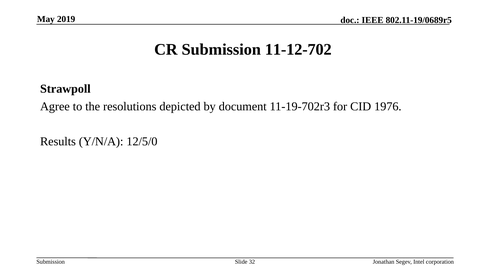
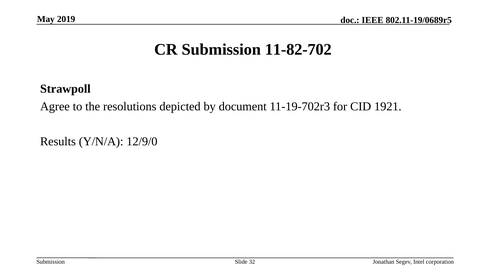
11-12-702: 11-12-702 -> 11-82-702 (298, 50)
1976: 1976 -> 1921 (388, 107)
12/5/0: 12/5/0 -> 12/9/0 (142, 142)
